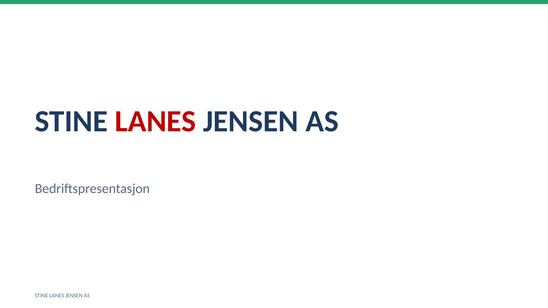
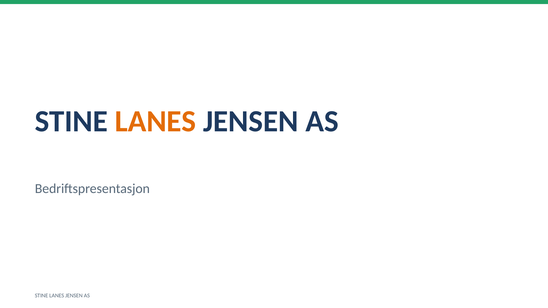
LANES colour: red -> orange (155, 122)
